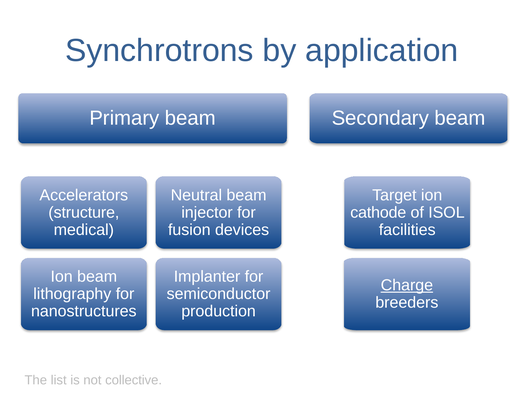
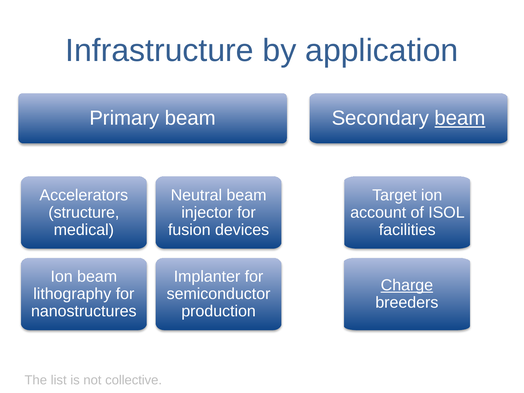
Synchrotrons: Synchrotrons -> Infrastructure (159, 51)
beam underline: none -> present (460, 118)
cathode: cathode -> account (378, 212)
